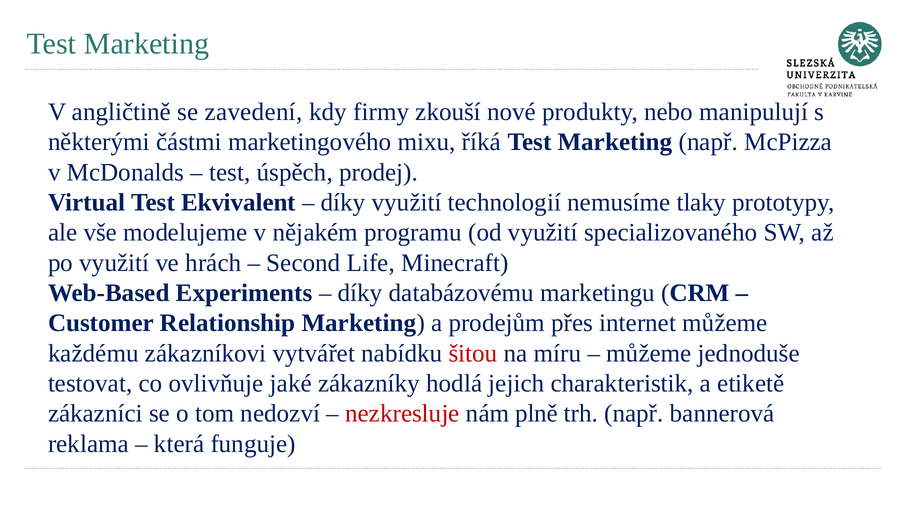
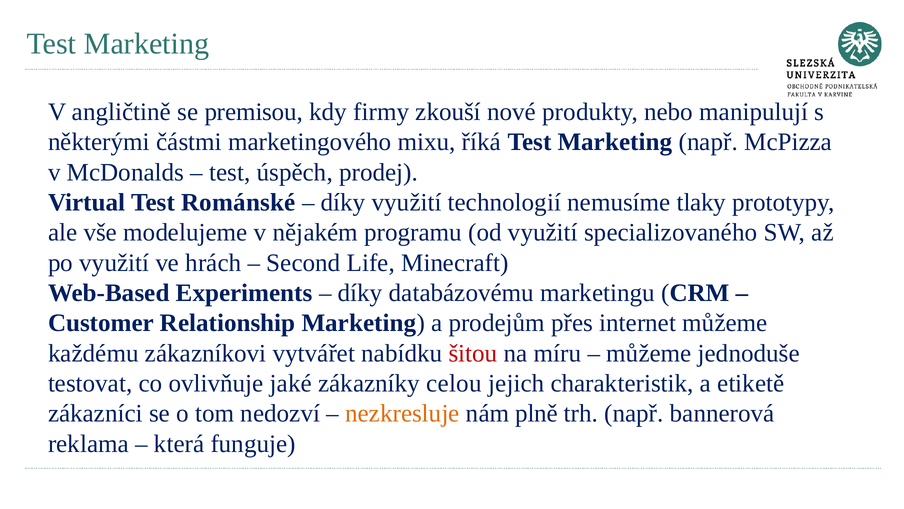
zavedení: zavedení -> premisou (254, 112)
Ekvivalent: Ekvivalent -> Románské (238, 202)
hodlá: hodlá -> celou (454, 383)
nezkresluje colour: red -> orange (402, 413)
